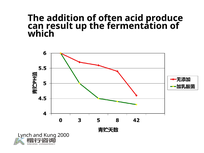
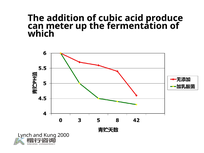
often: often -> cubic (110, 18)
result: result -> meter (60, 26)
